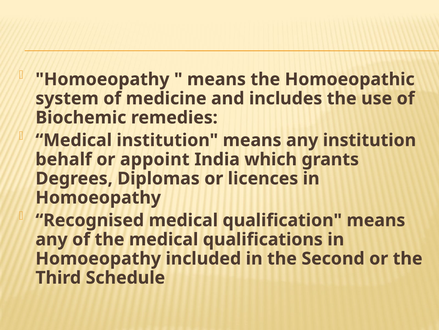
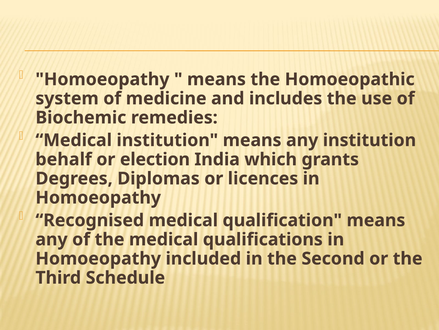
appoint: appoint -> election (155, 159)
